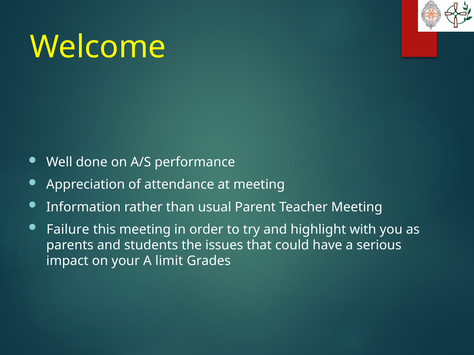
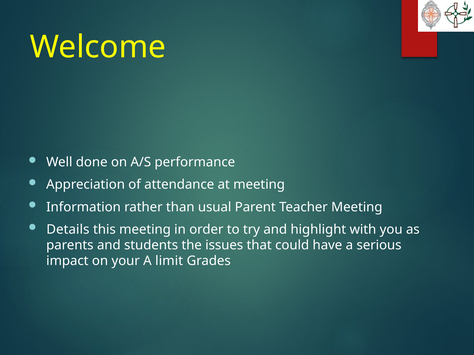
Failure: Failure -> Details (68, 230)
